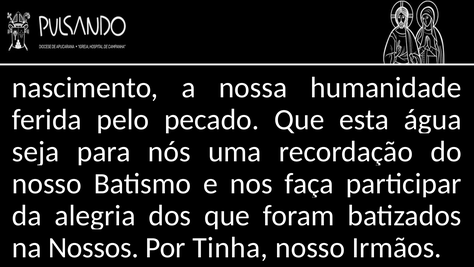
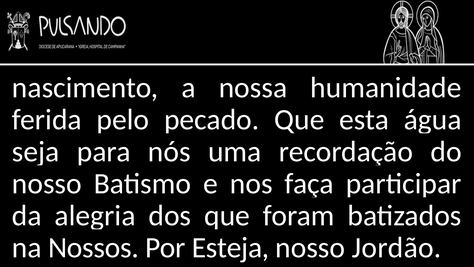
Tinha: Tinha -> Esteja (231, 247)
Irmãos: Irmãos -> Jordão (397, 247)
